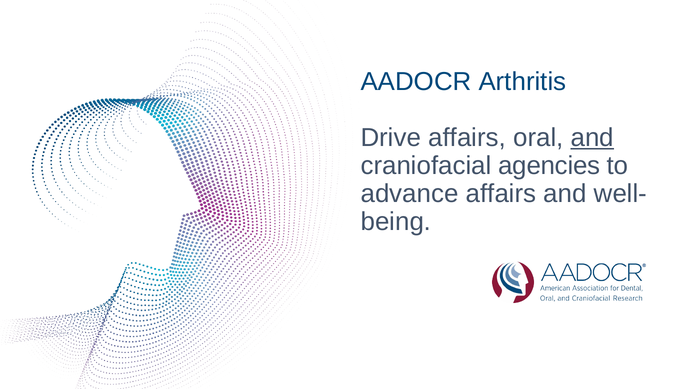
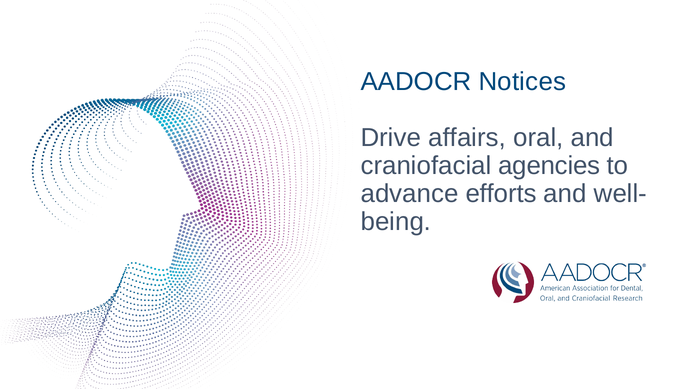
Arthritis: Arthritis -> Notices (522, 82)
and underline: present -> none (592, 138)
advance affairs: affairs -> efforts (501, 194)
